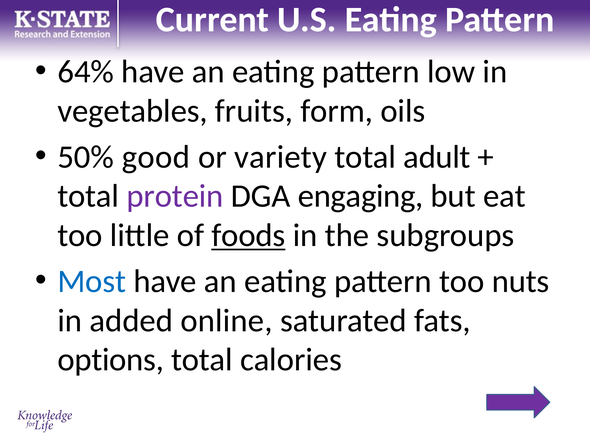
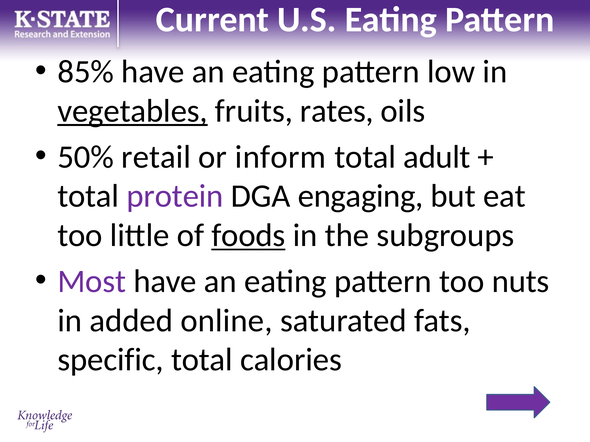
64%: 64% -> 85% (86, 72)
vegetables underline: none -> present (133, 111)
form: form -> rates (337, 111)
good: good -> retail (156, 157)
variety: variety -> inform (281, 157)
Most colour: blue -> purple (92, 282)
options: options -> specific (111, 360)
